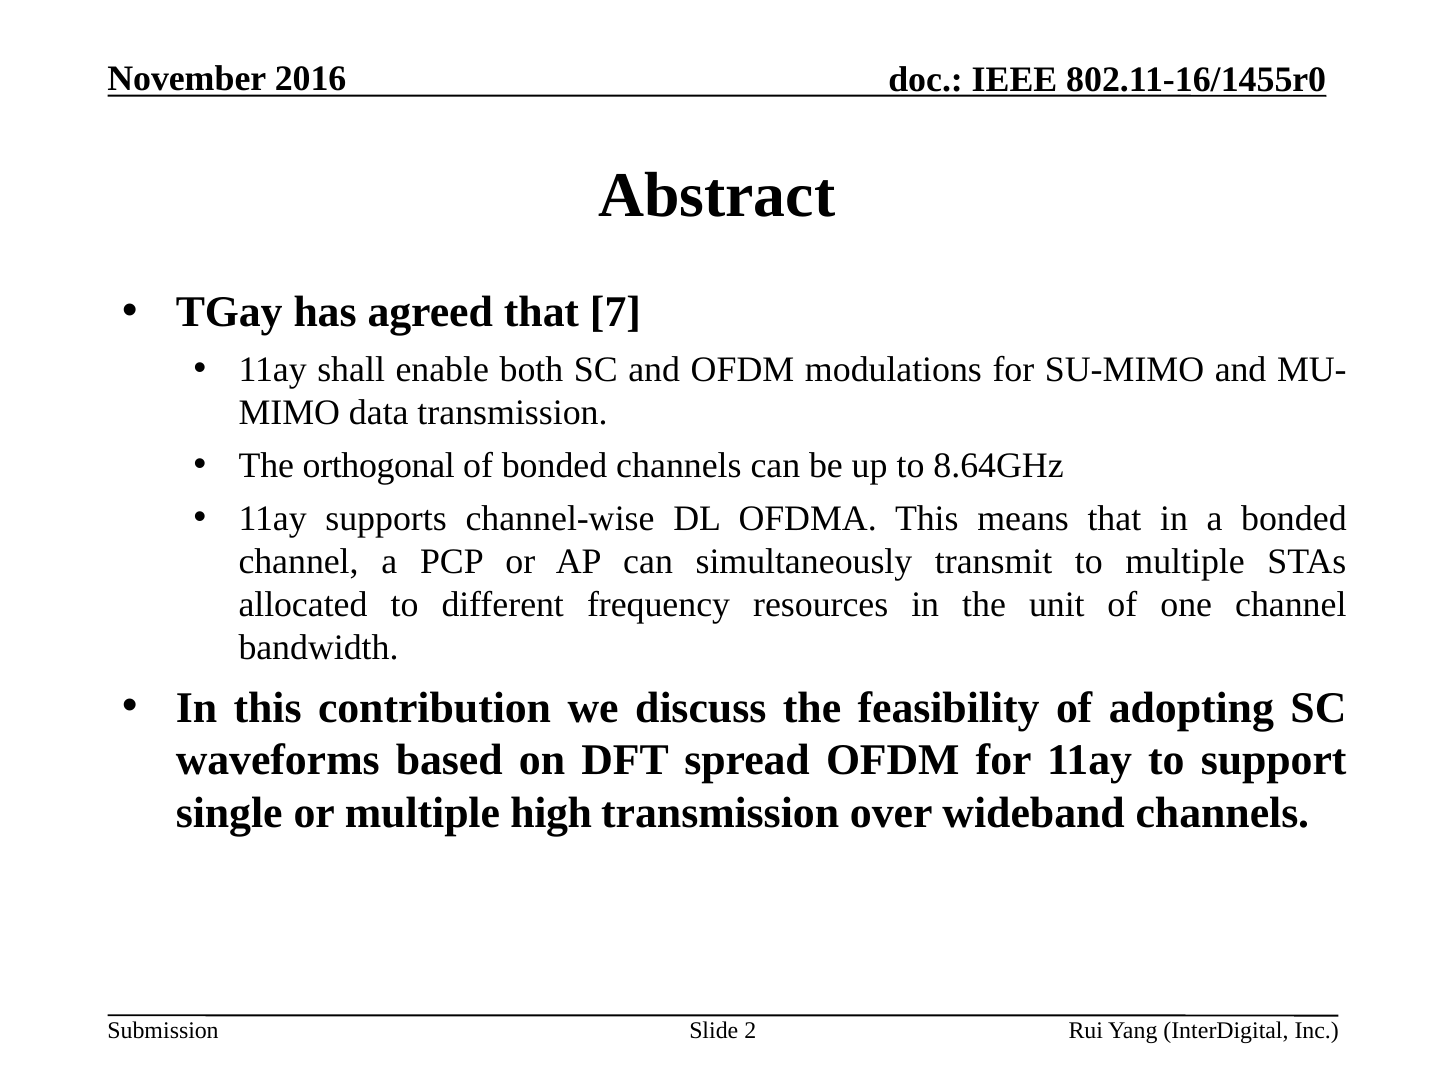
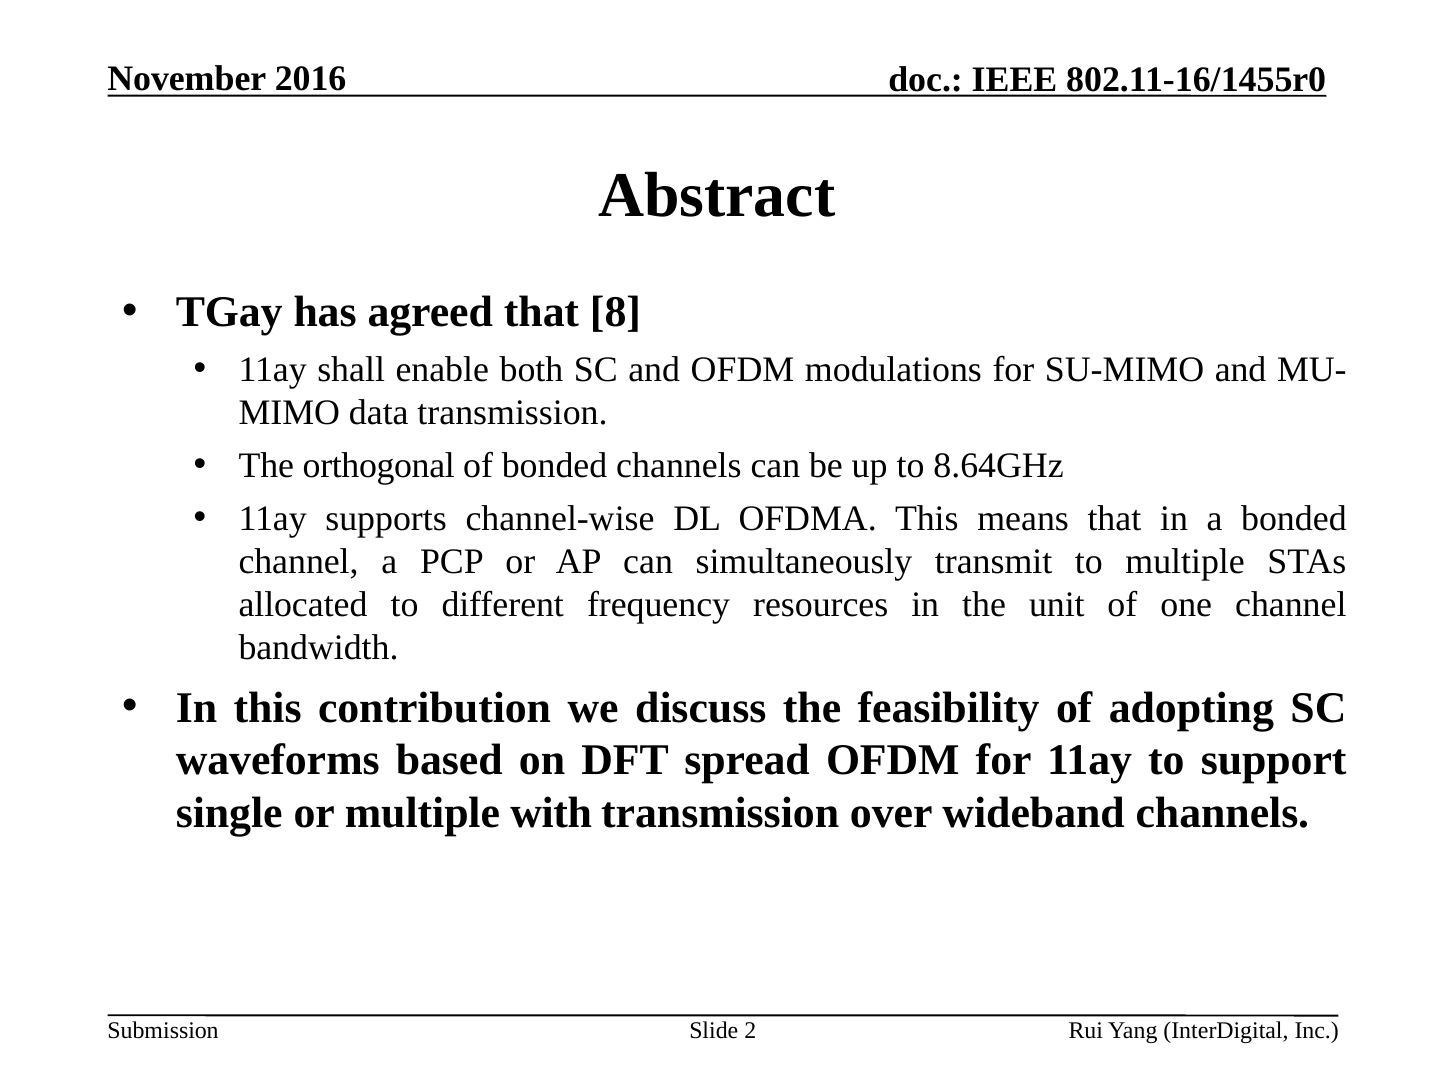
7: 7 -> 8 (615, 313)
high: high -> with (551, 813)
